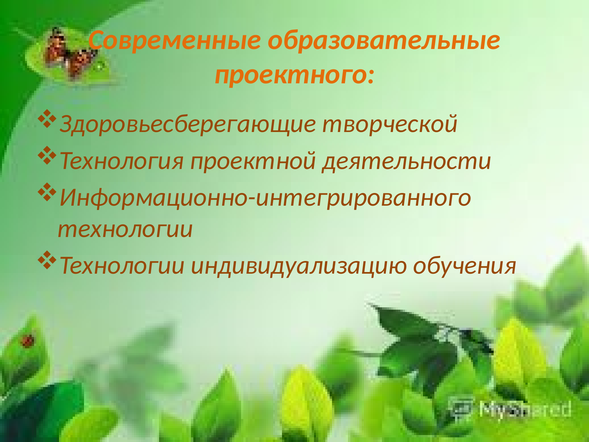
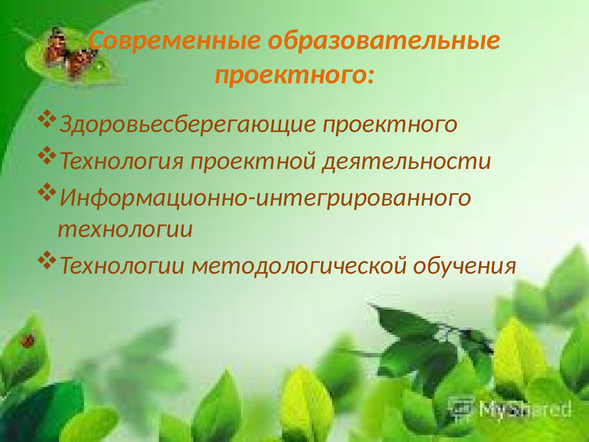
Здоровьесберегающие творческой: творческой -> проектного (390, 124)
индивидуализацию: индивидуализацию -> методологической (299, 265)
